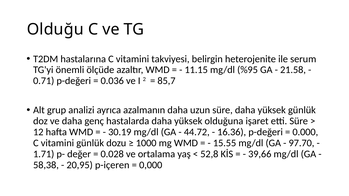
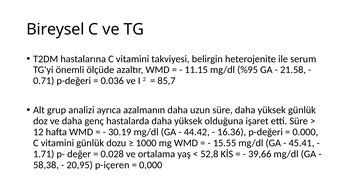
Olduğu: Olduğu -> Bireysel (55, 29)
44.72: 44.72 -> 44.42 (197, 132)
97.70: 97.70 -> 45.41 (302, 143)
